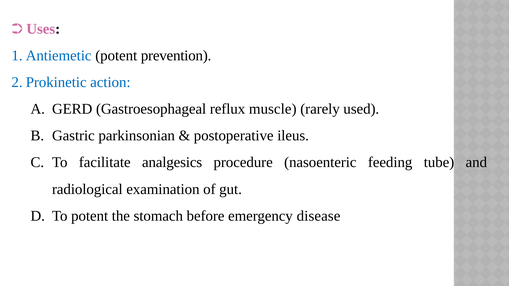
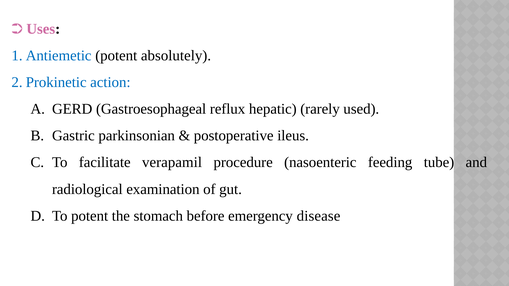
prevention: prevention -> absolutely (176, 56)
muscle: muscle -> hepatic (273, 109)
analgesics: analgesics -> verapamil (172, 163)
